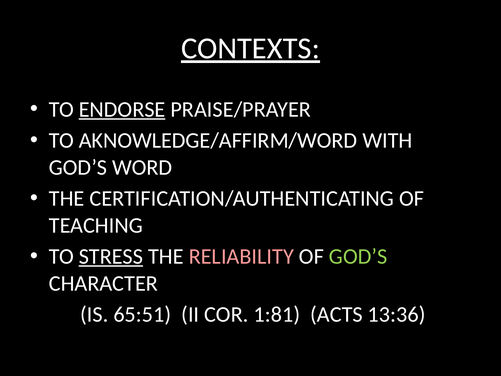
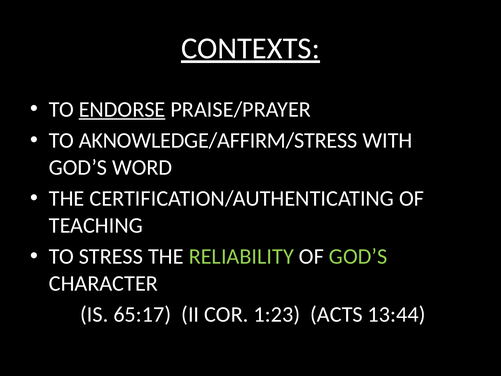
AKNOWLEDGE/AFFIRM/WORD: AKNOWLEDGE/AFFIRM/WORD -> AKNOWLEDGE/AFFIRM/STRESS (218, 141)
STRESS underline: present -> none (111, 256)
RELIABILITY colour: pink -> light green (241, 256)
65:51: 65:51 -> 65:17 (142, 314)
1:81: 1:81 -> 1:23 (277, 314)
13:36: 13:36 -> 13:44 (397, 314)
